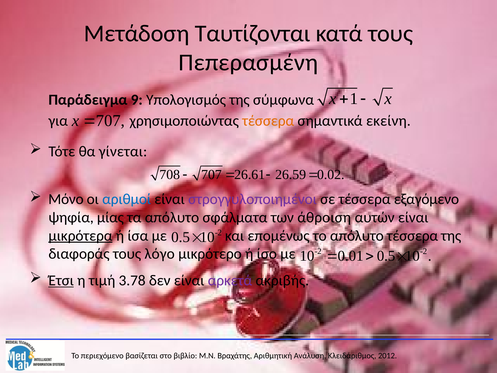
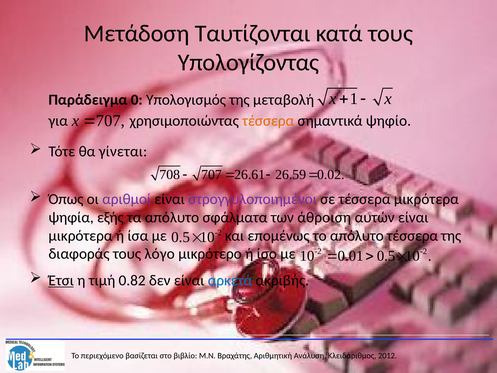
Πεπερασμένη: Πεπερασμένη -> Υπολογίζοντας (249, 63)
9: 9 -> 0 (137, 100)
σύμφωνα: σύμφωνα -> μεταβολή (284, 100)
εκείνη: εκείνη -> ψηφίο (388, 121)
Μόνο: Μόνο -> Όπως (66, 199)
αριθμοί colour: blue -> purple (127, 199)
τέσσερα εξαγόμενο: εξαγόμενο -> μικρότερα (426, 199)
μίας: μίας -> εξής (110, 217)
μικρότερα underline: present -> none (80, 236)
3.78: 3.78 -> 0.82 (132, 280)
αρκετά colour: purple -> blue (230, 280)
